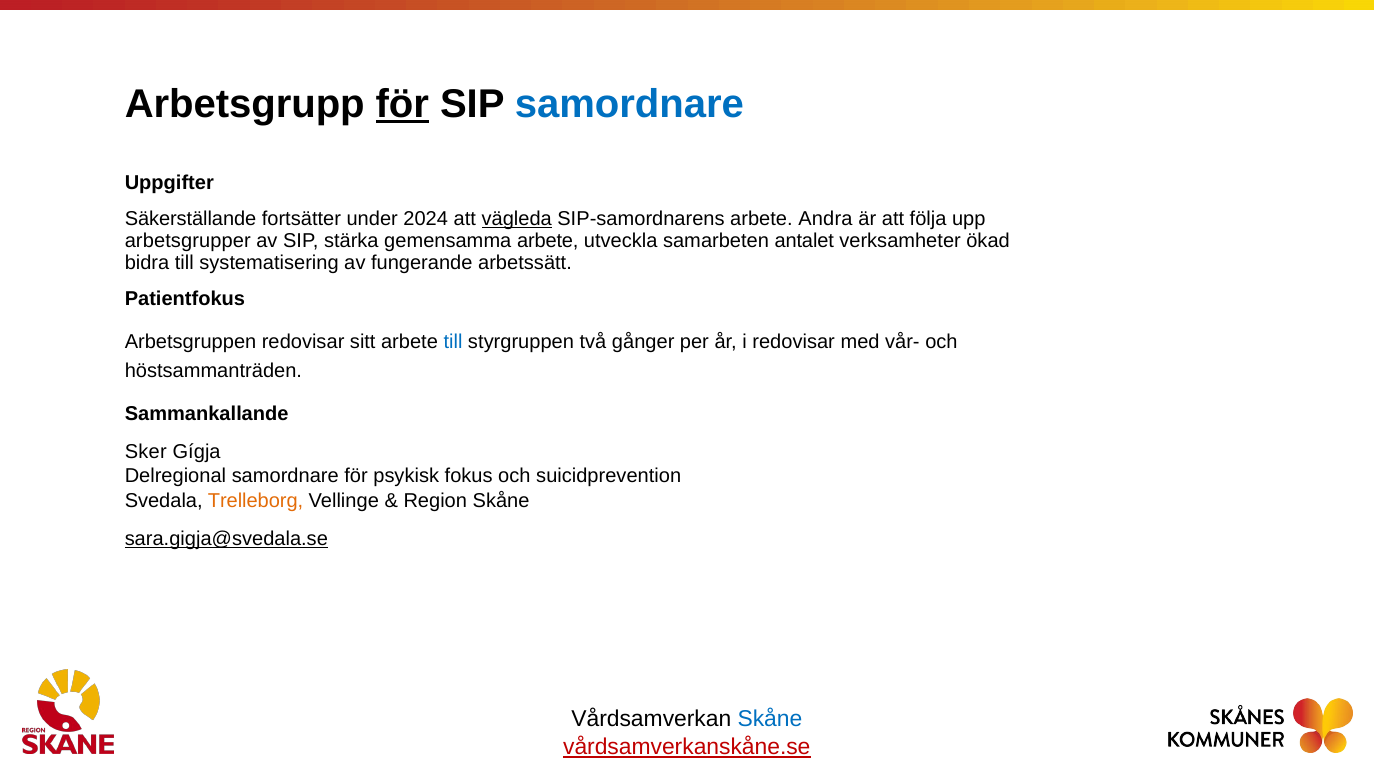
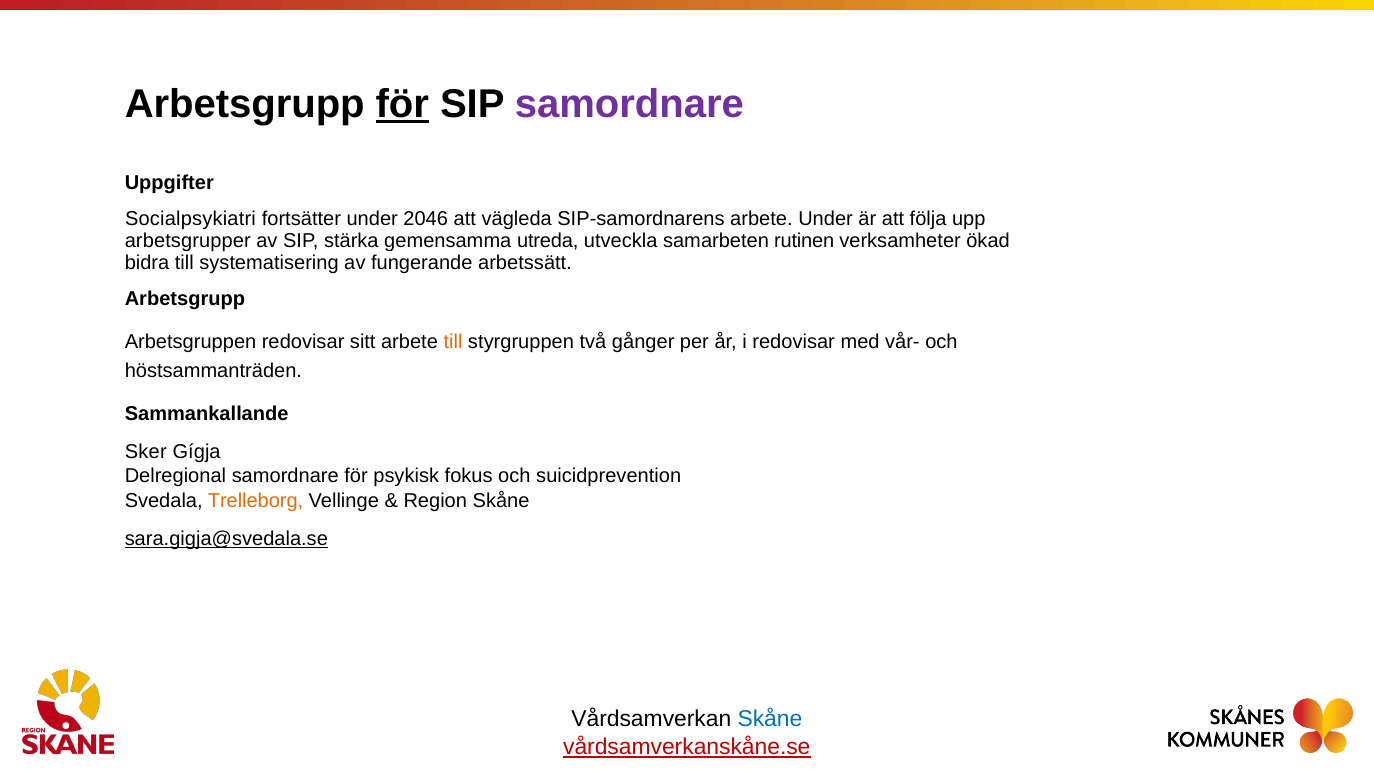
samordnare colour: blue -> purple (629, 104)
Säkerställande: Säkerställande -> Socialpsykiatri (190, 219)
2024: 2024 -> 2046 (426, 219)
vägleda underline: present -> none (517, 219)
arbete Andra: Andra -> Under (826, 219)
gemensamma arbete: arbete -> utreda (548, 241)
antalet: antalet -> rutinen (804, 241)
Patientfokus: Patientfokus -> Arbetsgrupp (185, 298)
till colour: blue -> orange (453, 342)
